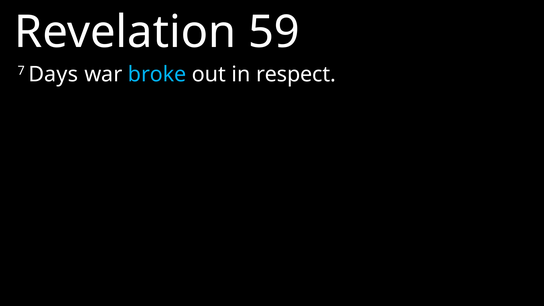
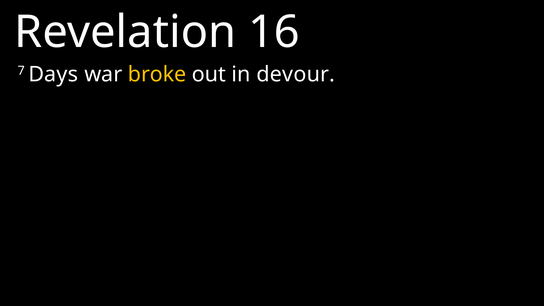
59: 59 -> 16 (274, 32)
broke colour: light blue -> yellow (157, 74)
respect: respect -> devour (296, 74)
